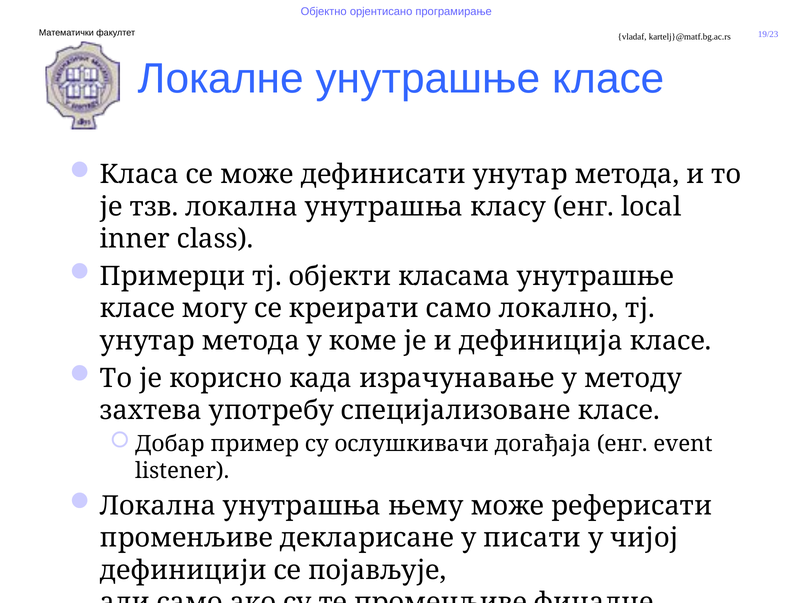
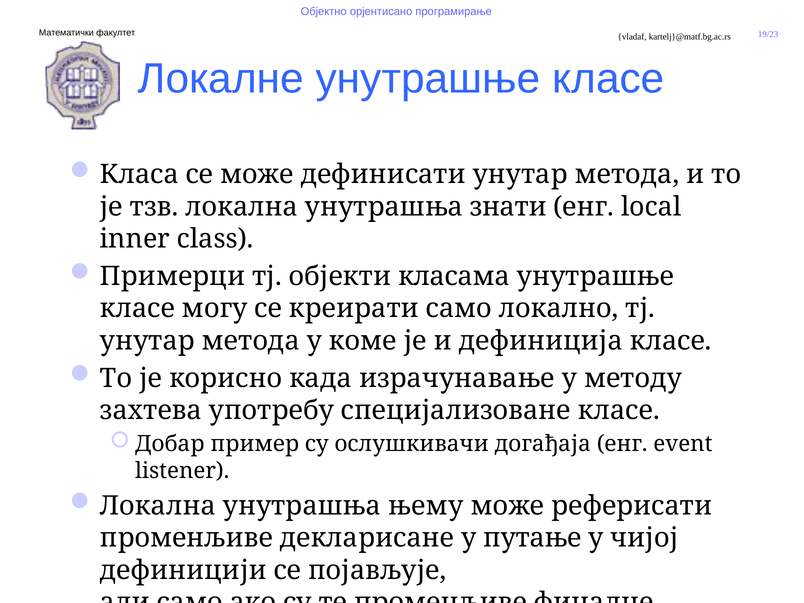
класу: класу -> знати (508, 207)
писати: писати -> путање (532, 538)
